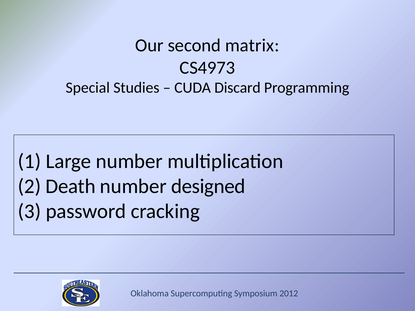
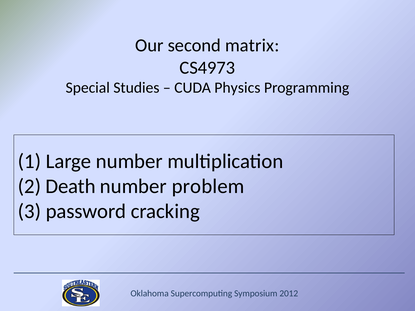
Discard: Discard -> Physics (237, 88)
designed: designed -> problem (208, 186)
